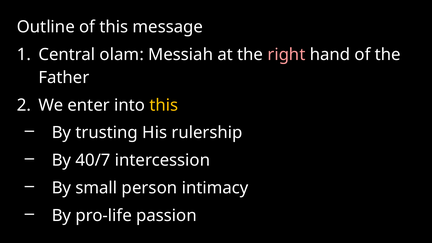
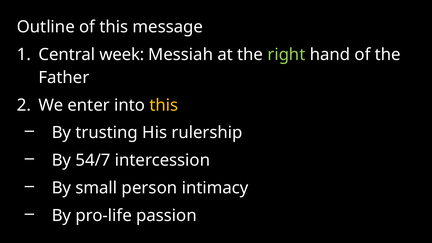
olam: olam -> week (122, 55)
right colour: pink -> light green (286, 55)
40/7: 40/7 -> 54/7 (93, 160)
